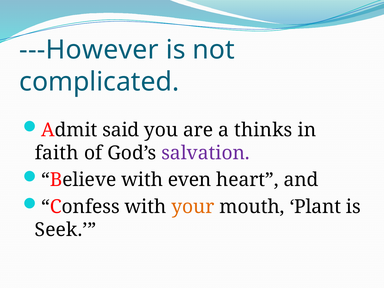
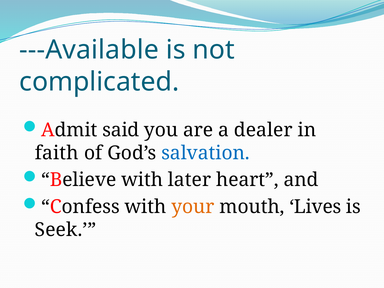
---However: ---However -> ---Available (89, 50)
thinks: thinks -> dealer (263, 130)
salvation colour: purple -> blue (206, 153)
even: even -> later (190, 180)
Plant: Plant -> Lives (315, 207)
